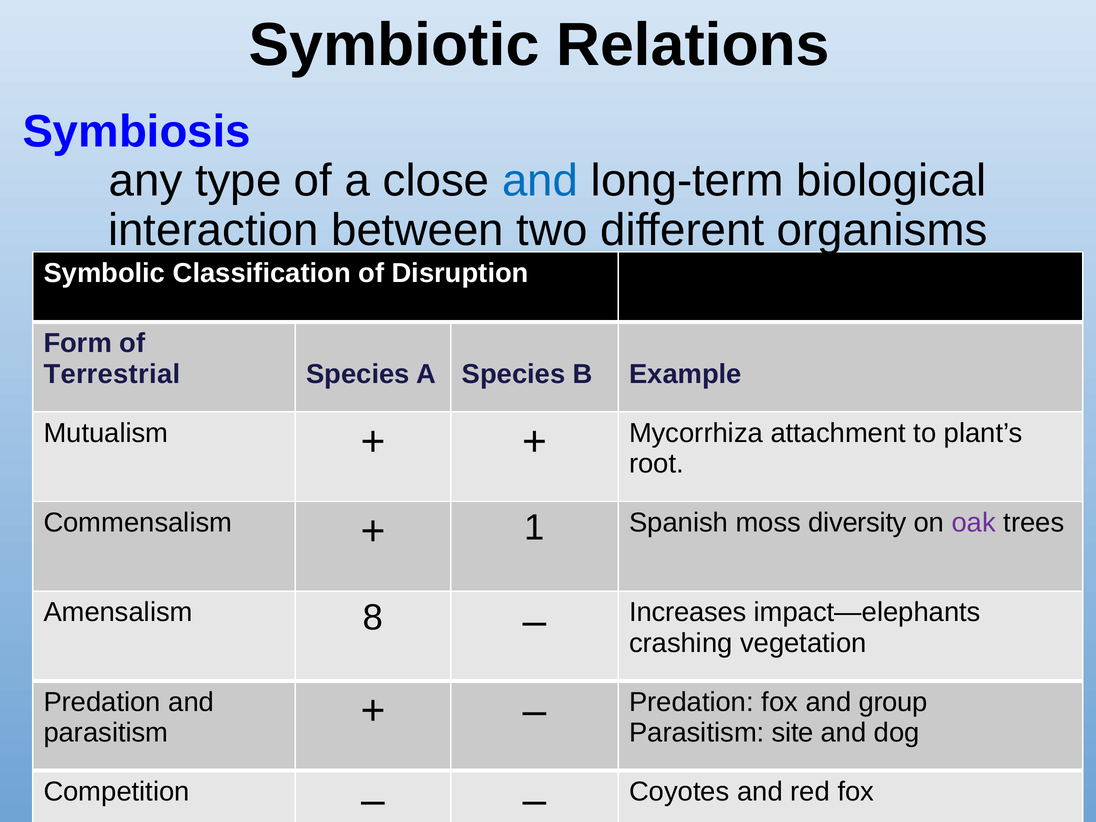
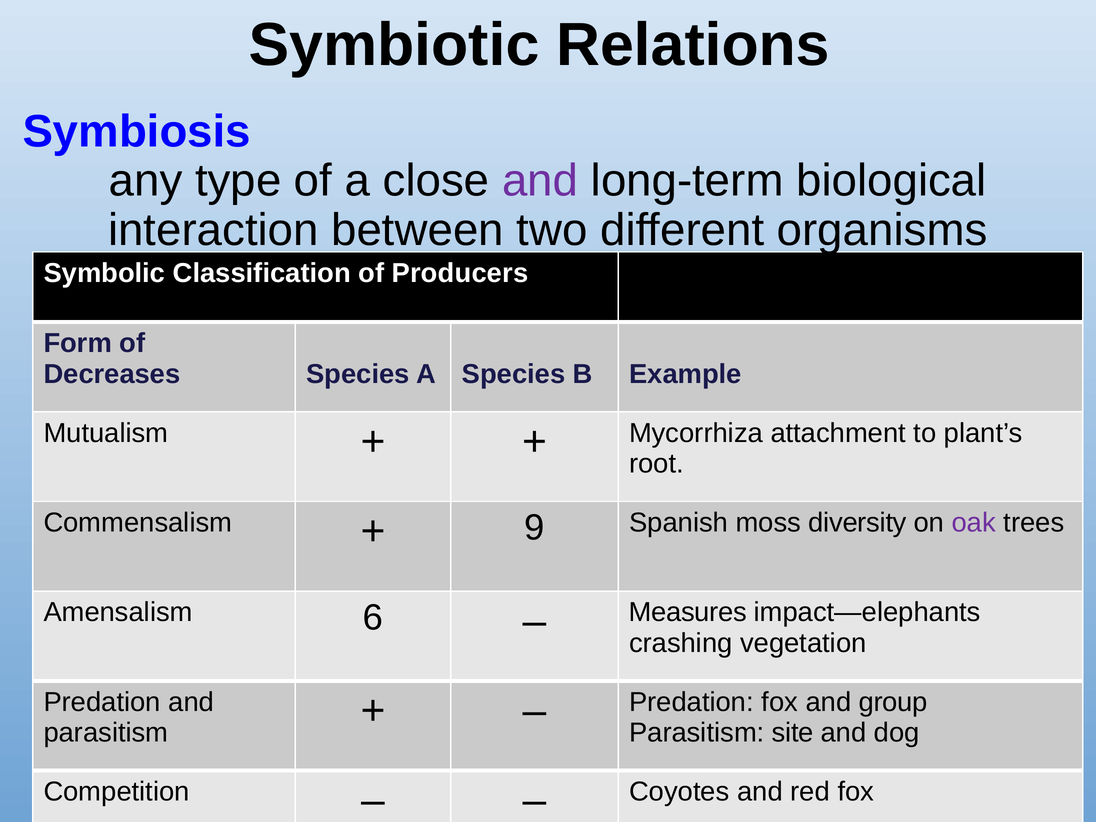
and colour: blue -> purple (540, 181)
Disruption: Disruption -> Producers (460, 273)
Terrestrial: Terrestrial -> Decreases (112, 374)
1: 1 -> 9 (535, 528)
8: 8 -> 6 (373, 618)
Increases: Increases -> Measures (688, 612)
